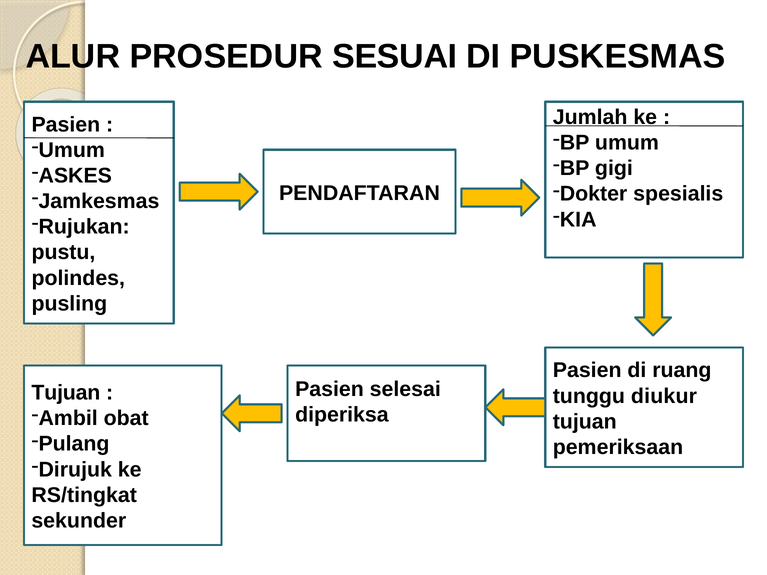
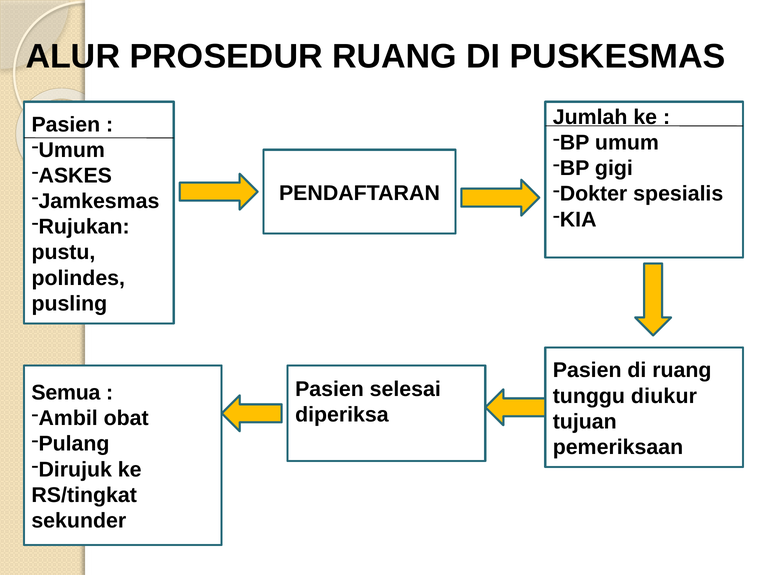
PROSEDUR SESUAI: SESUAI -> RUANG (395, 56)
Tujuan: Tujuan -> Semua (66, 393)
